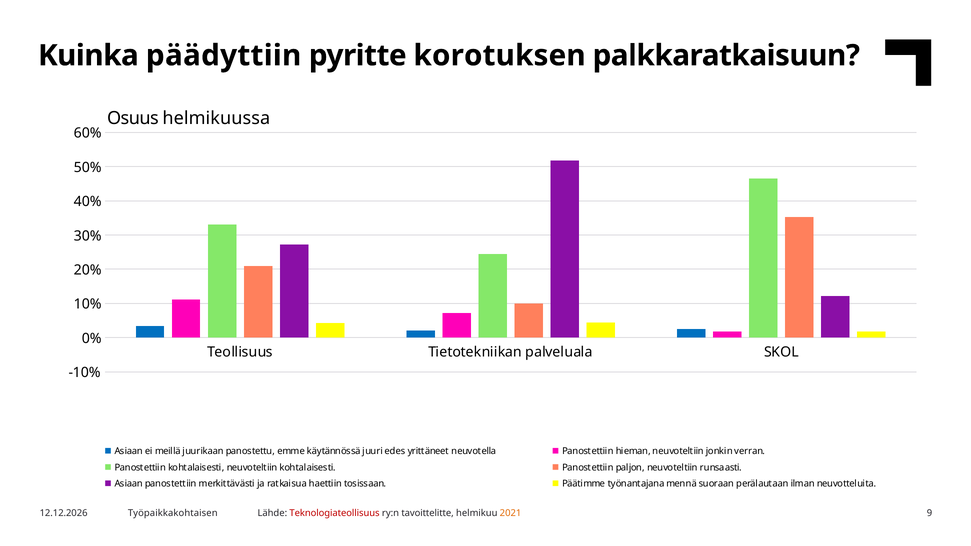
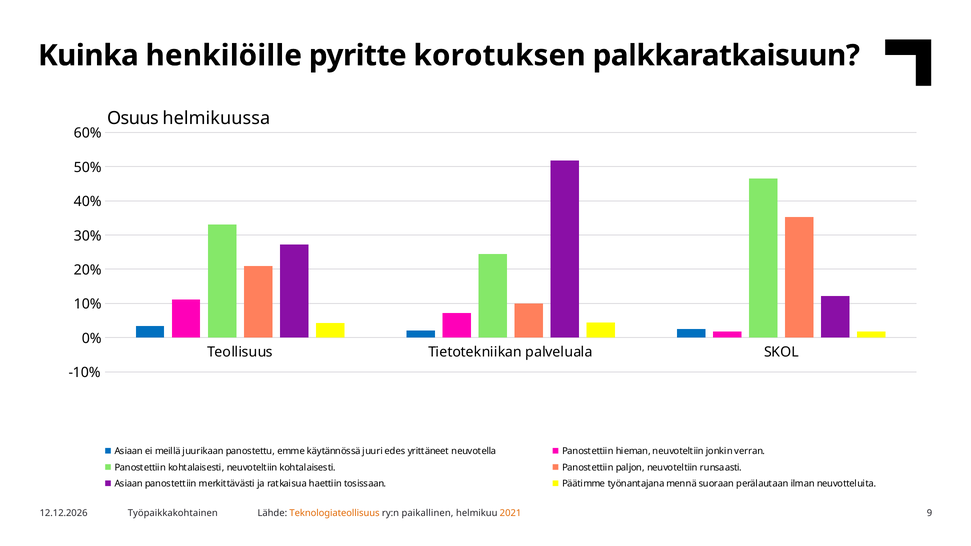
päädyttiin: päädyttiin -> henkilöille (224, 56)
Työpaikkakohtaisen: Työpaikkakohtaisen -> Työpaikkakohtainen (173, 513)
Teknologiateollisuus colour: red -> orange (335, 513)
tavoittelitte: tavoittelitte -> paikallinen (427, 513)
